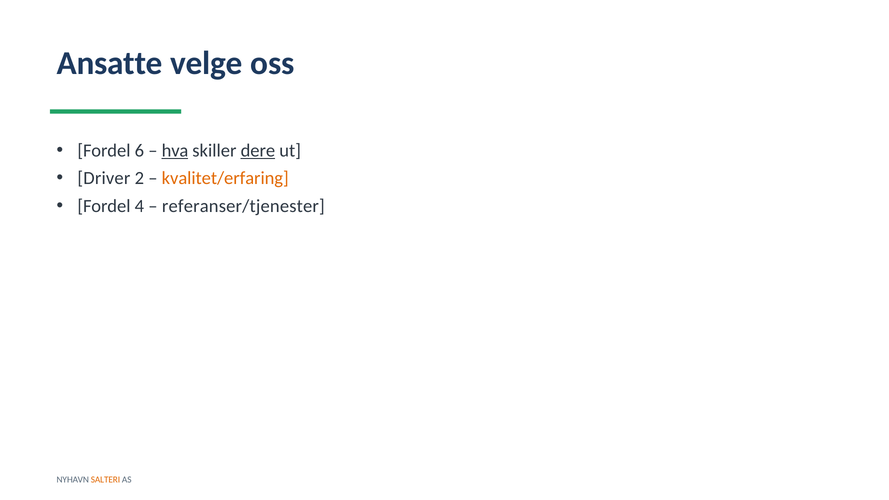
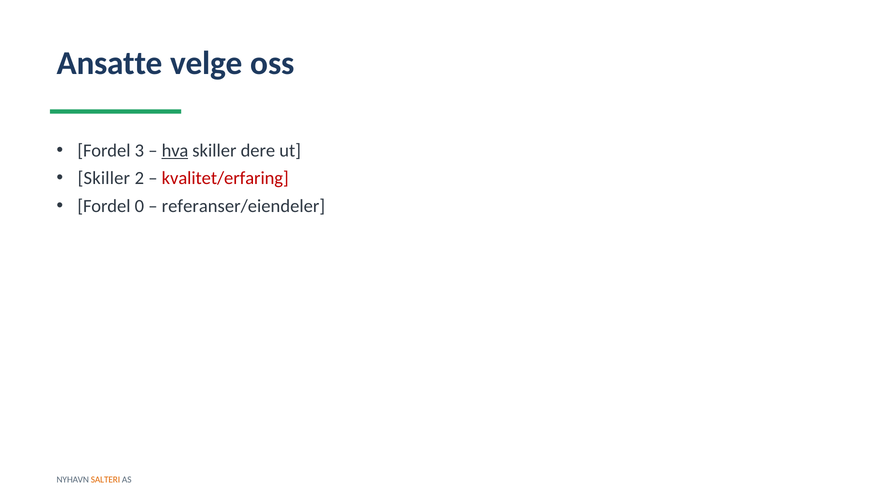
6: 6 -> 3 (139, 151)
dere underline: present -> none (258, 151)
Driver: Driver -> Skiller (104, 178)
kvalitet/erfaring colour: orange -> red (225, 178)
4: 4 -> 0 (139, 206)
referanser/tjenester: referanser/tjenester -> referanser/eiendeler (243, 206)
